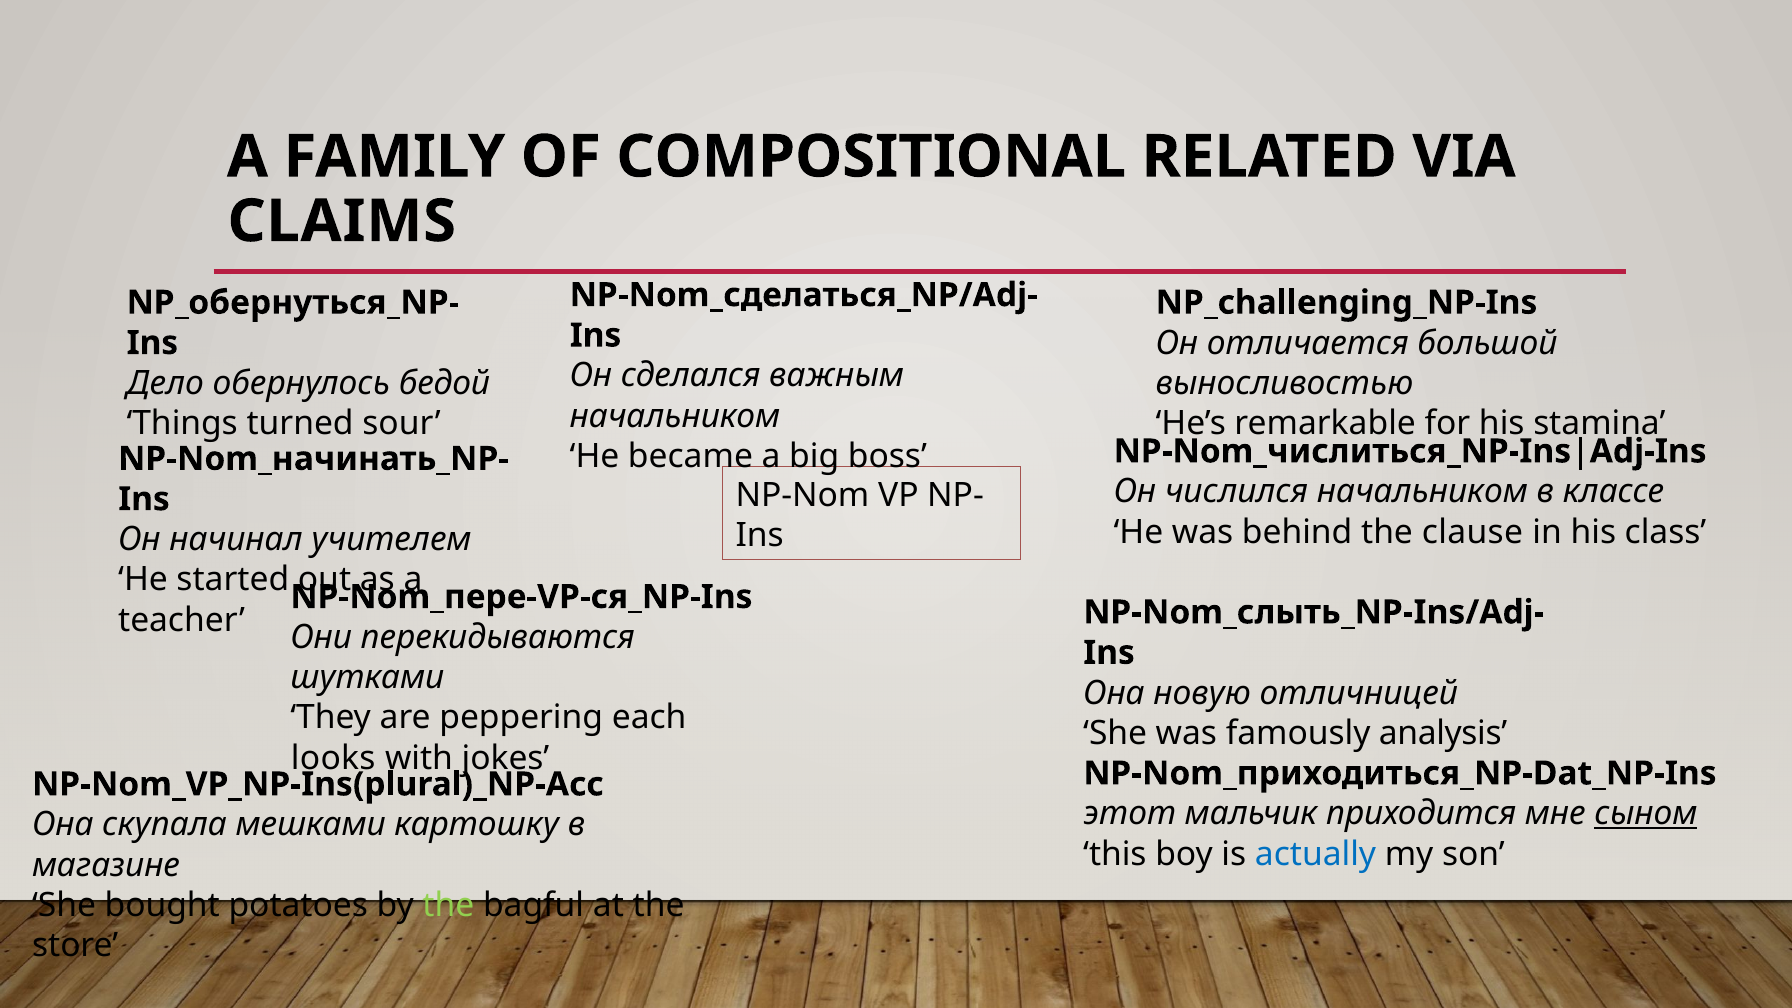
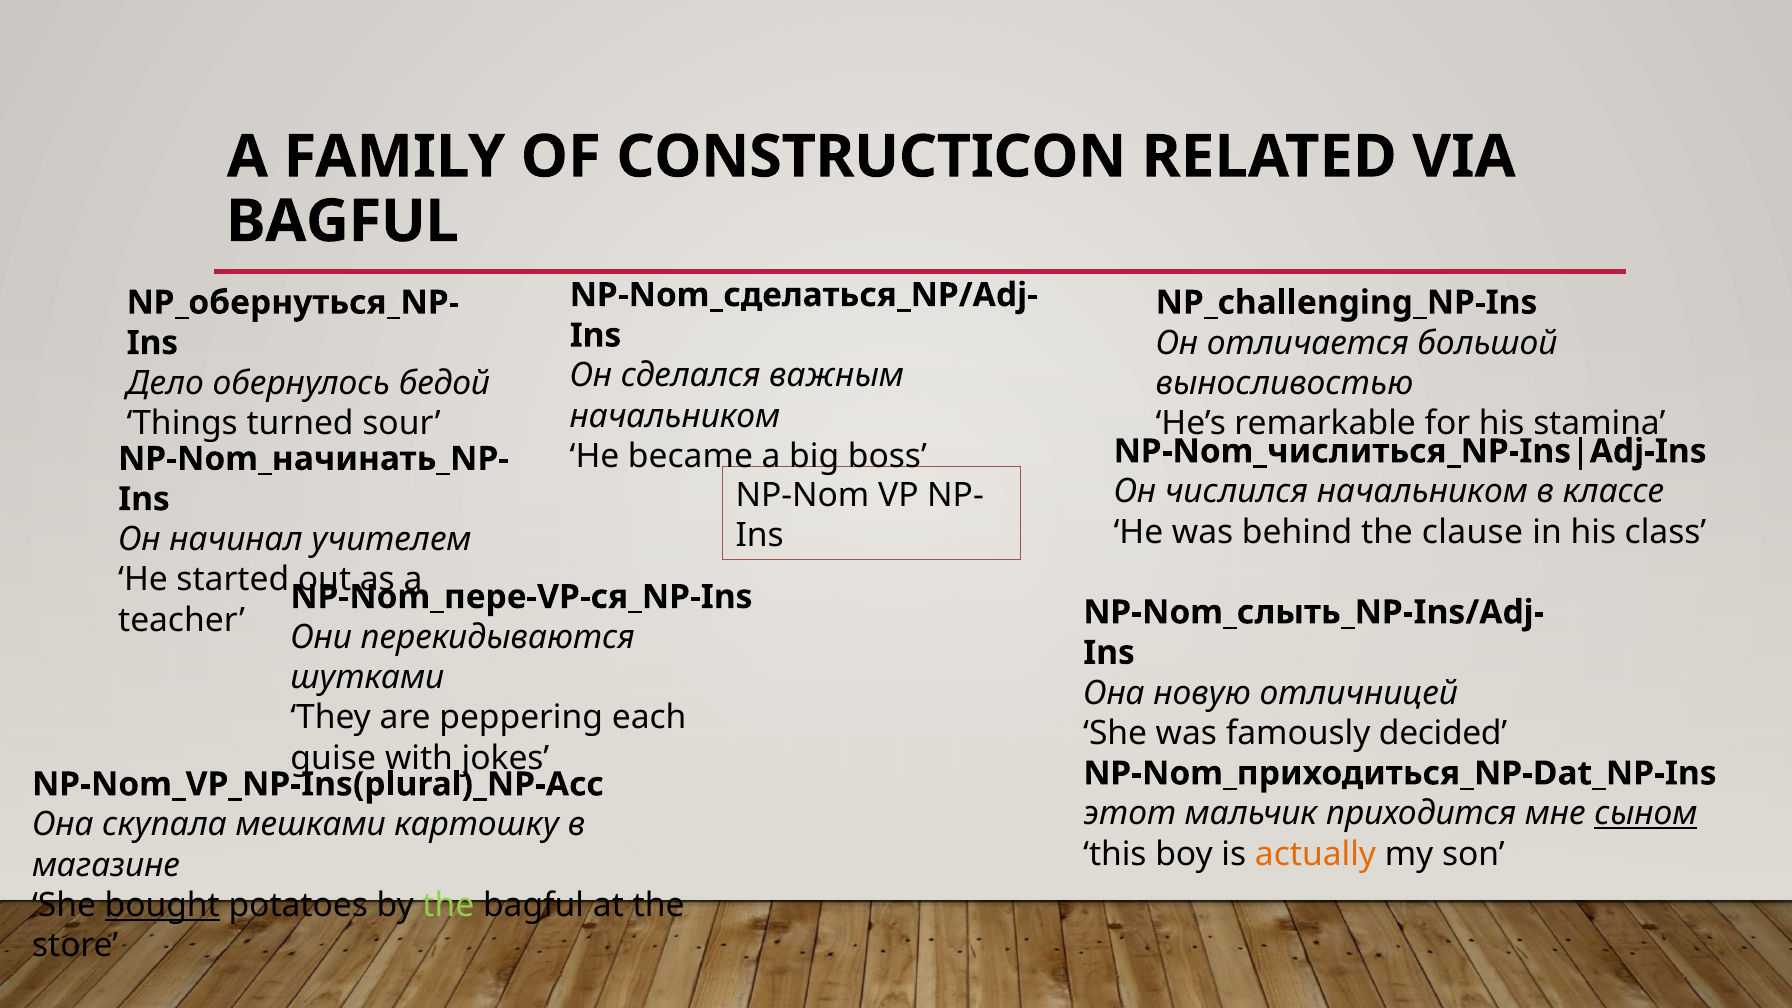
COMPOSITIONAL: COMPOSITIONAL -> CONSTRUCTICON (871, 157)
CLAIMS: CLAIMS -> BAGFUL (342, 221)
analysis: analysis -> decided (1443, 733)
looks: looks -> guise (333, 758)
actually colour: blue -> orange (1316, 854)
bought underline: none -> present (162, 905)
